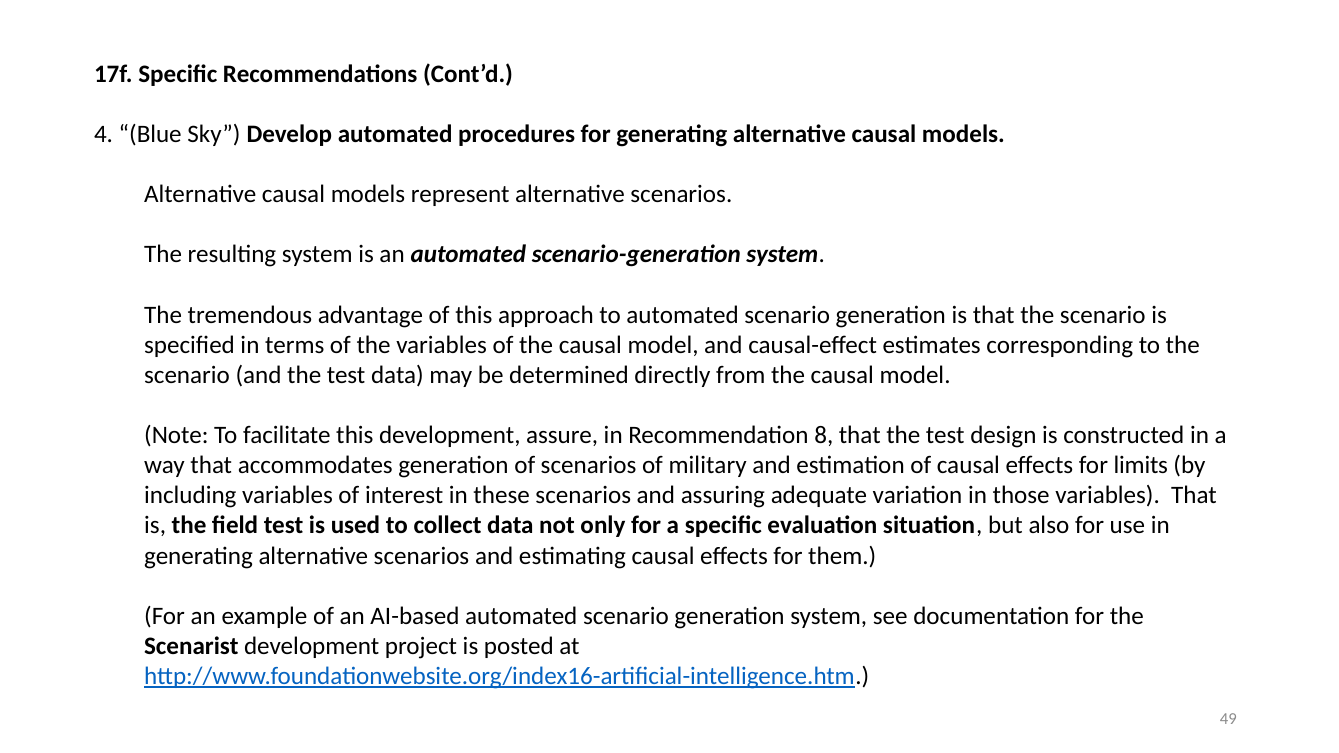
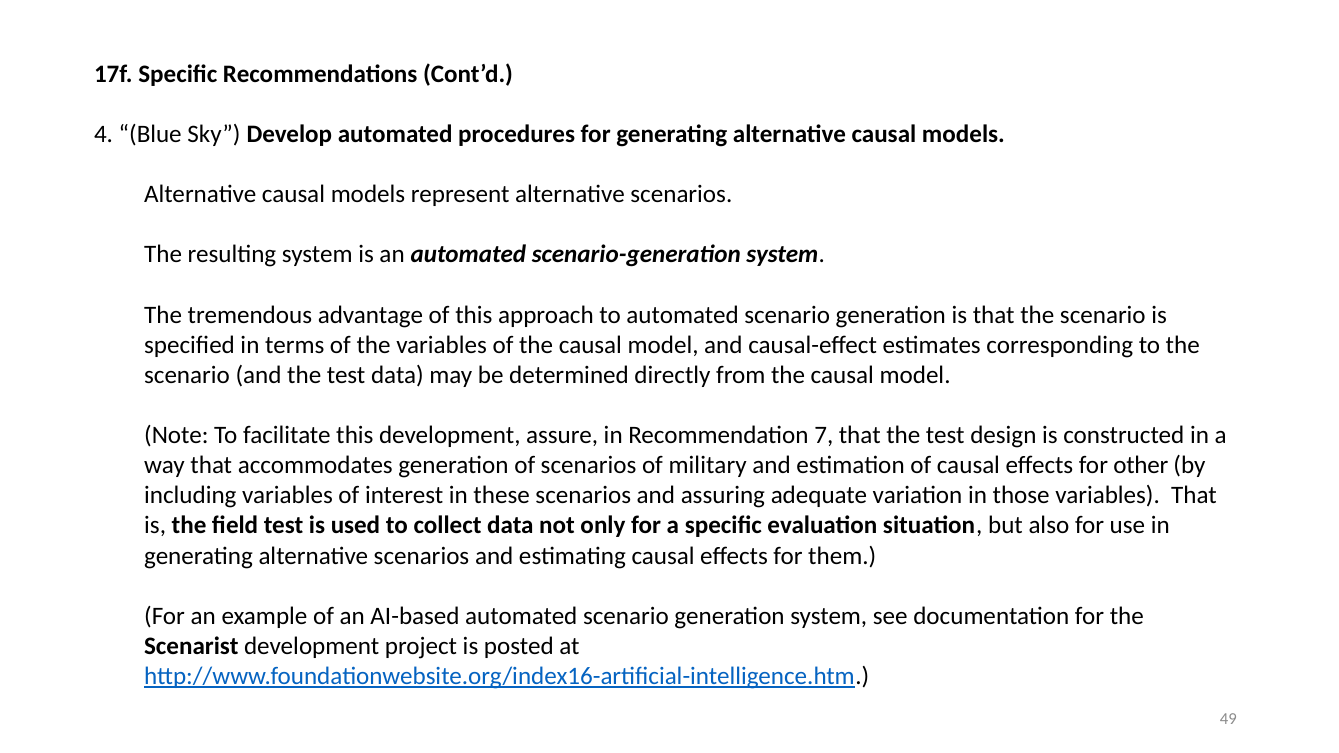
8: 8 -> 7 (824, 435)
limits: limits -> other (1141, 466)
